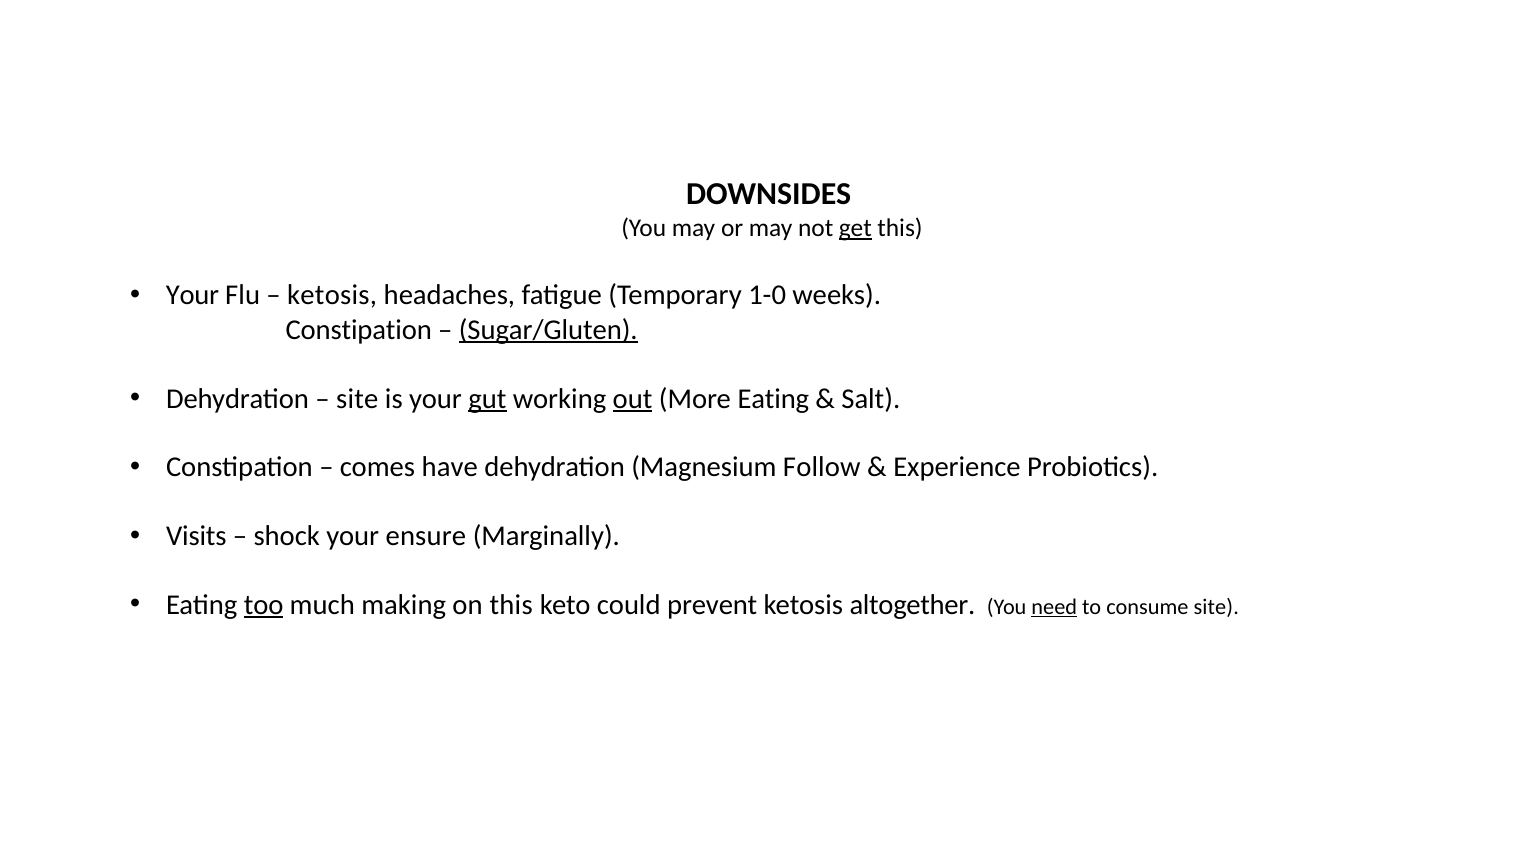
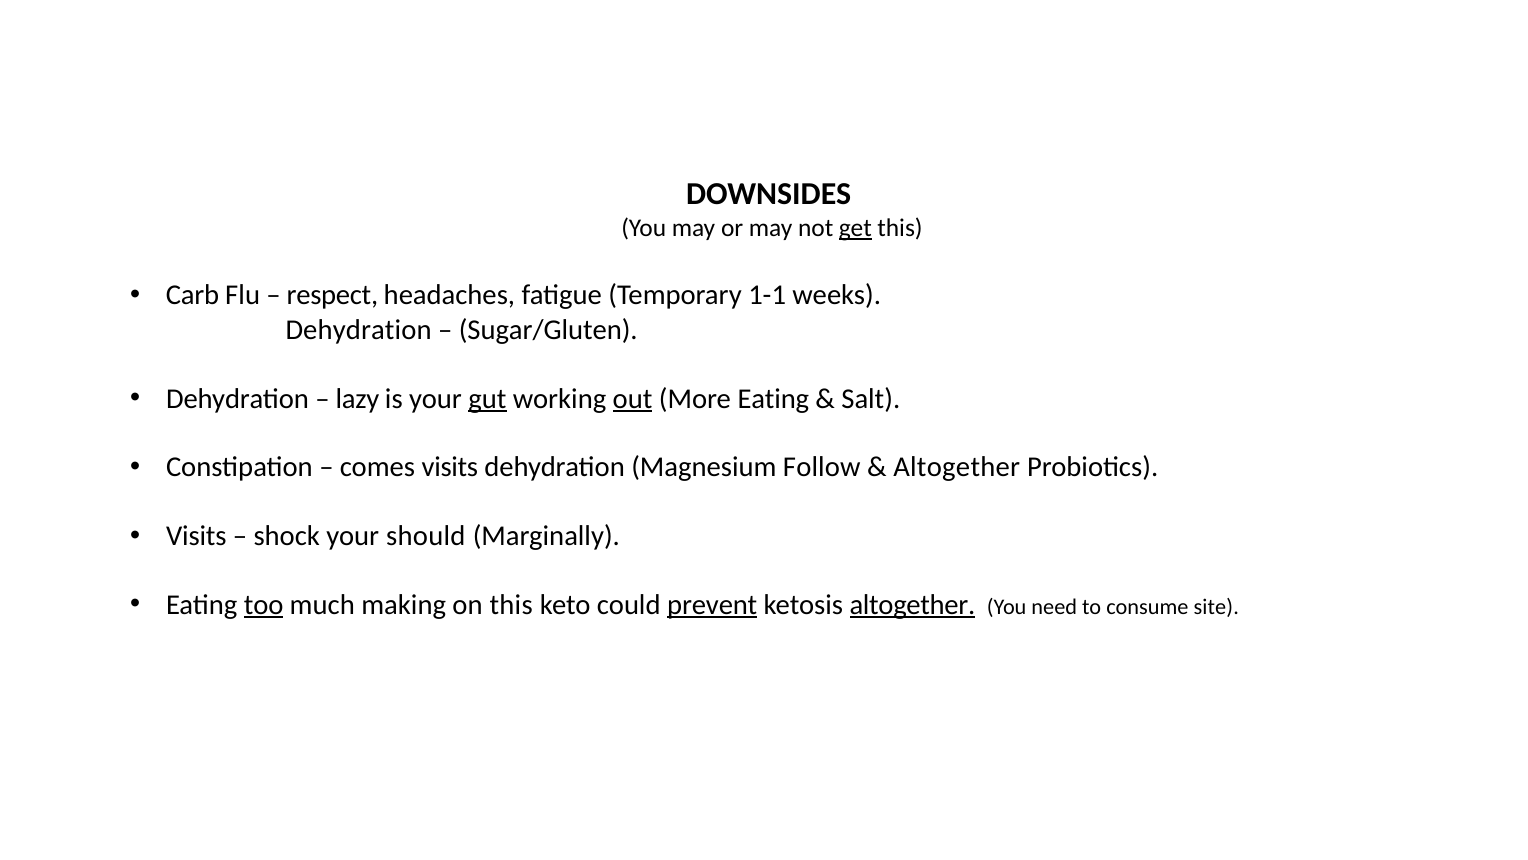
Your: Your -> Carb (193, 295)
ketosis: ketosis -> respect (332, 295)
1-0: 1-0 -> 1-1 (767, 295)
Constipation: Constipation -> Dehydration (359, 330)
Sugar/Gluten underline: present -> none (548, 330)
site: site -> lazy (358, 398)
comes have: have -> visits (450, 467)
Experience: Experience -> Altogether (957, 467)
ensure: ensure -> should (426, 536)
prevent underline: none -> present (712, 605)
altogether underline: none -> present (912, 605)
need underline: present -> none (1054, 607)
